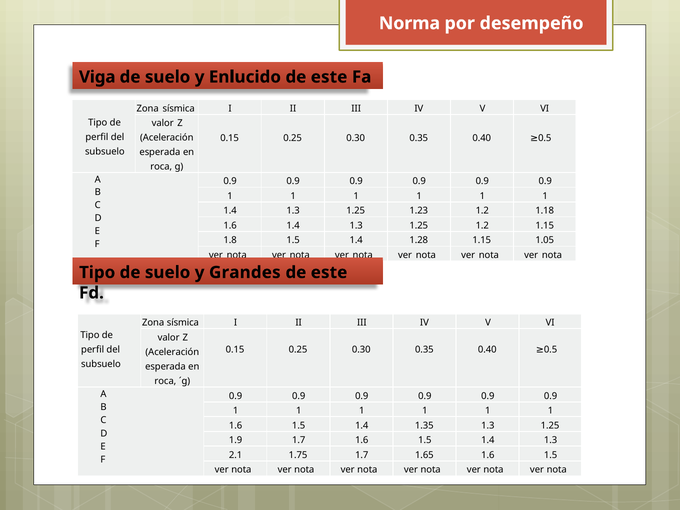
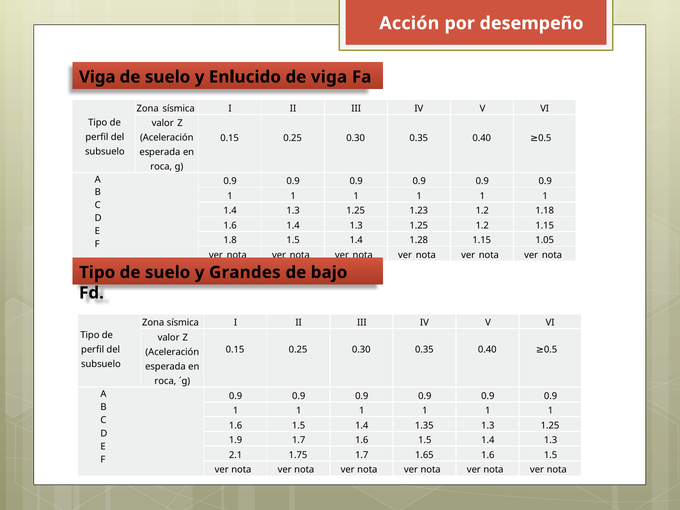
Norma: Norma -> Acción (409, 23)
este: este -> viga (329, 77)
este: este -> bajo (329, 272)
